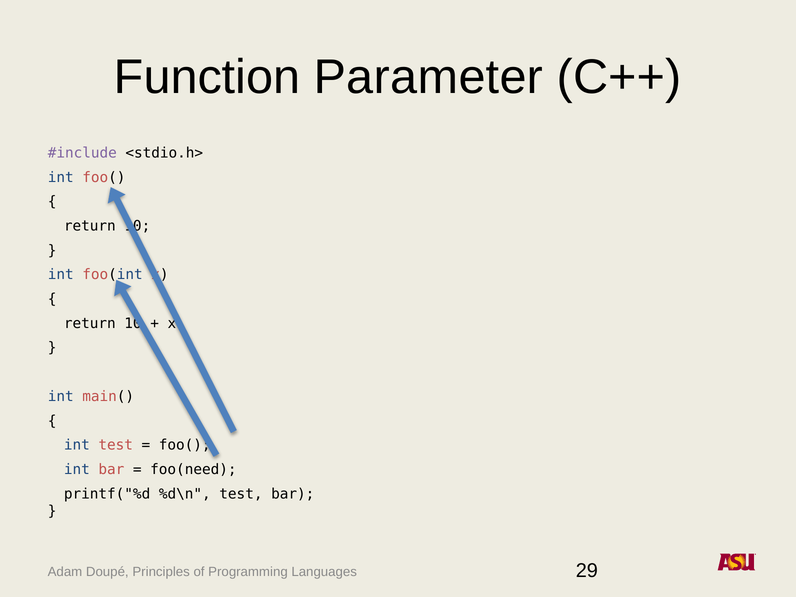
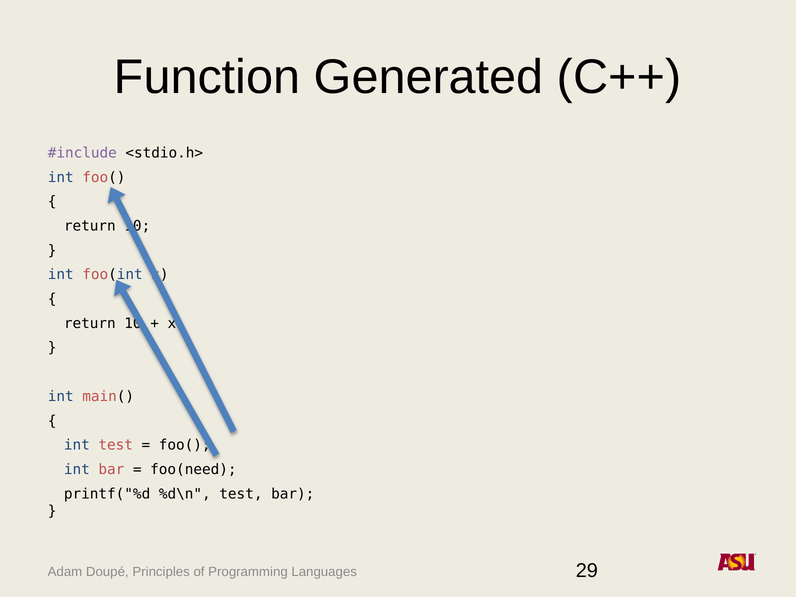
Parameter: Parameter -> Generated (429, 77)
